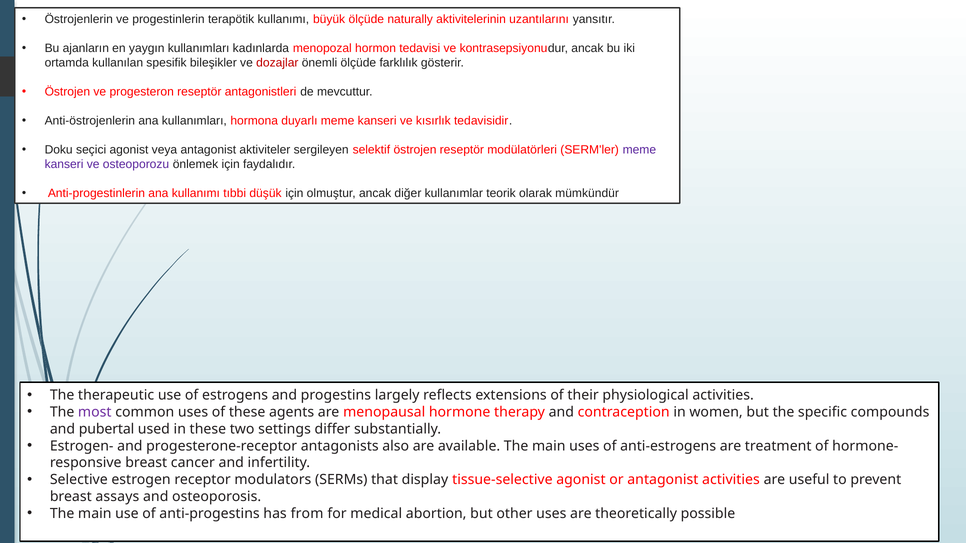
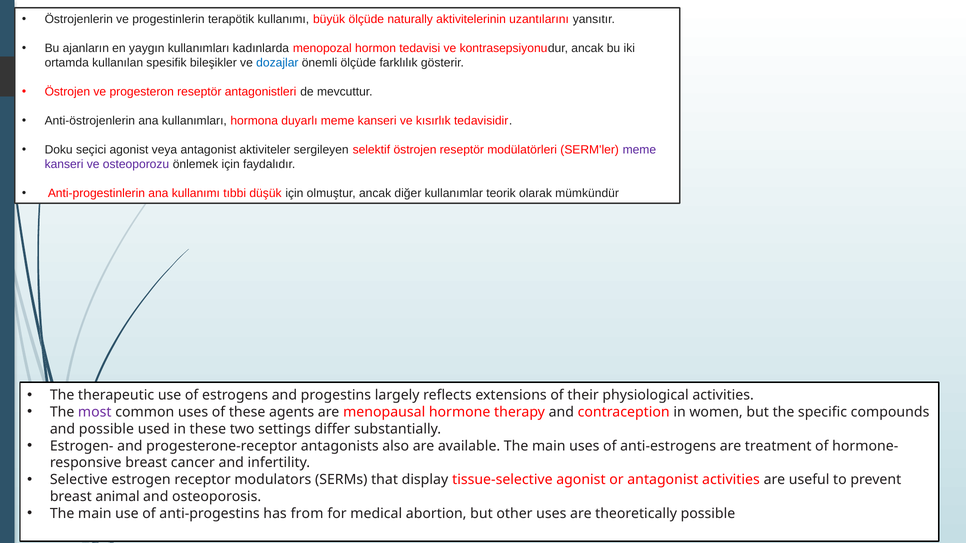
dozajlar colour: red -> blue (277, 63)
and pubertal: pubertal -> possible (106, 429)
assays: assays -> animal (118, 497)
